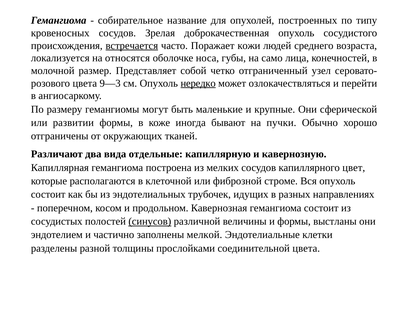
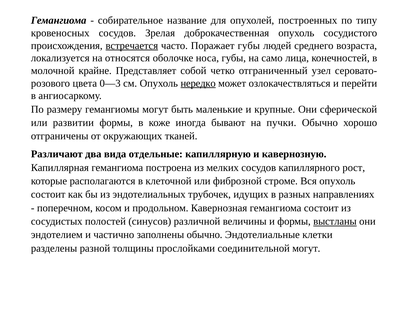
Поражает кожи: кожи -> губы (249, 45)
размер: размер -> крайне (95, 71)
9—3: 9—3 -> 0—3 (110, 83)
цвет: цвет -> рост (354, 167)
синусов underline: present -> none (150, 221)
выстланы underline: none -> present (335, 221)
заполнены мелкой: мелкой -> обычно (205, 234)
соединительной цвета: цвета -> могут (306, 248)
